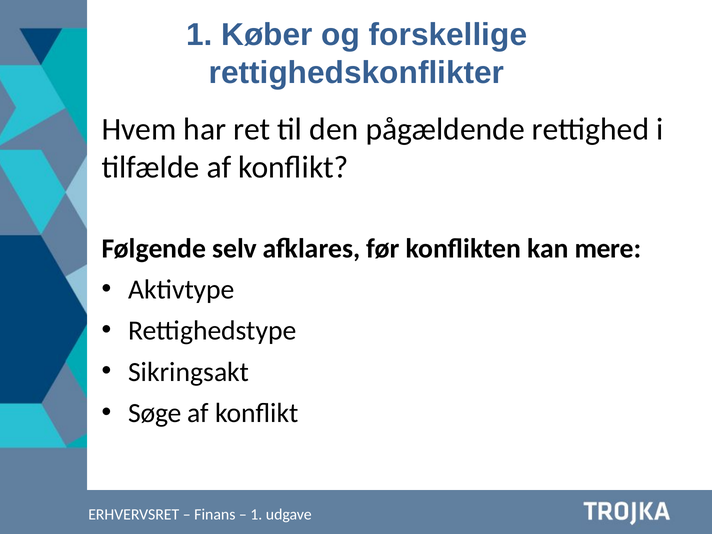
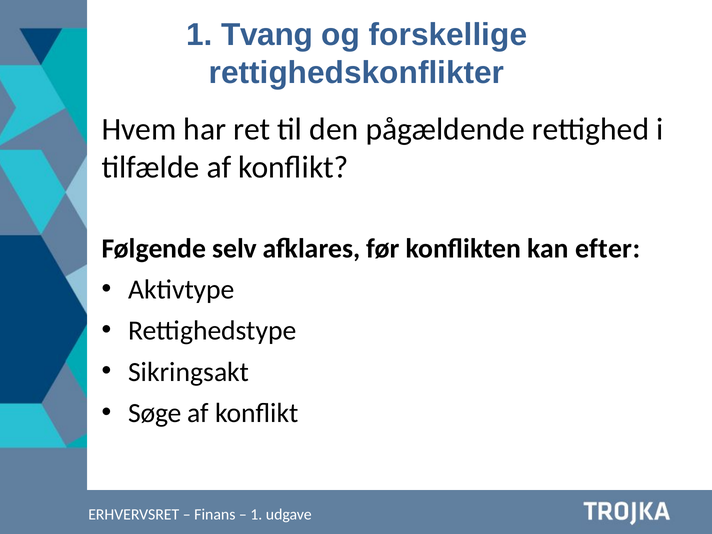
Køber: Køber -> Tvang (267, 35)
mere: mere -> efter (608, 248)
